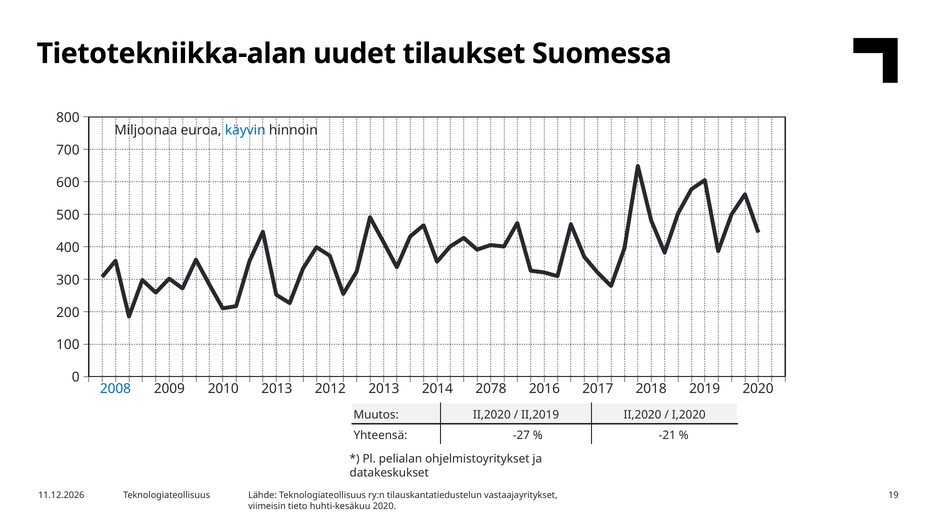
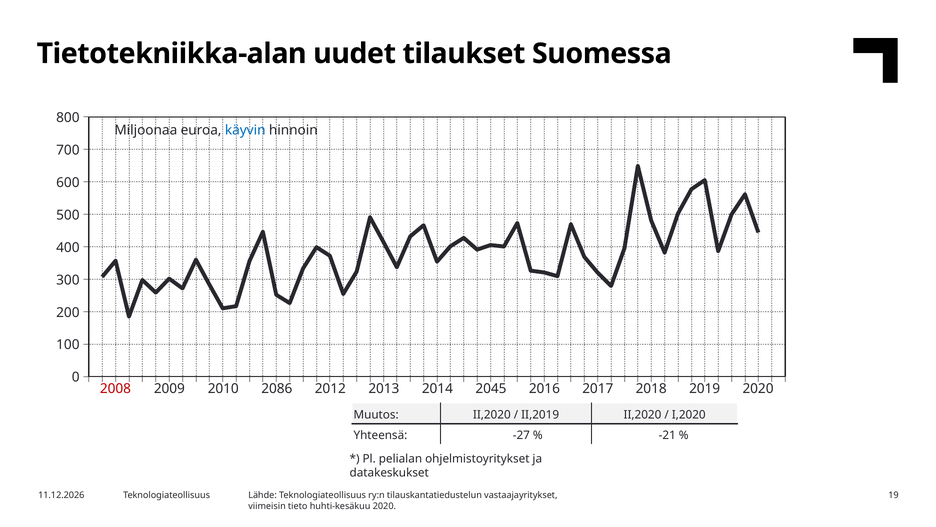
2008 colour: blue -> red (116, 389)
2010 2013: 2013 -> 2086 (277, 389)
2078: 2078 -> 2045 (491, 389)
